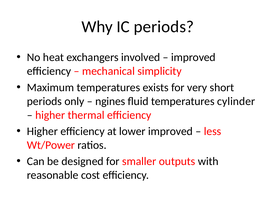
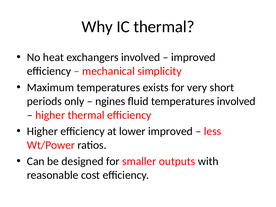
IC periods: periods -> thermal (164, 27)
temperatures cylinder: cylinder -> involved (236, 101)
